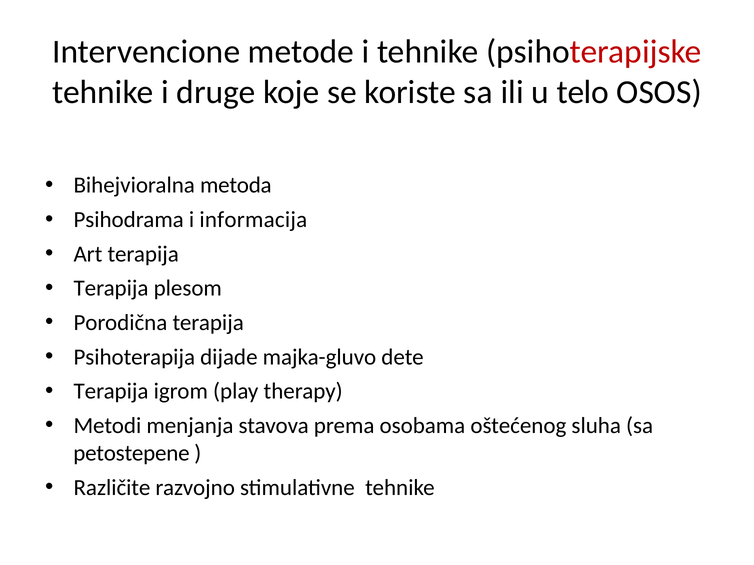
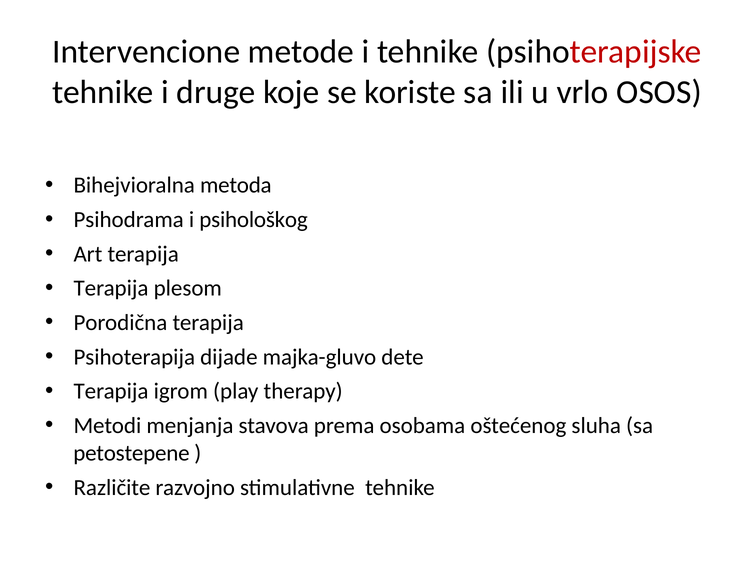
telo: telo -> vrlo (583, 92)
informacija: informacija -> psihološkog (254, 220)
